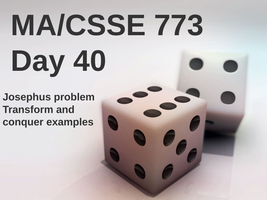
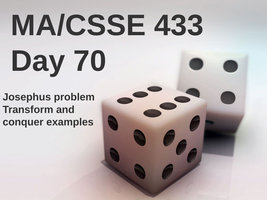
773: 773 -> 433 (179, 26)
40: 40 -> 70 (90, 61)
